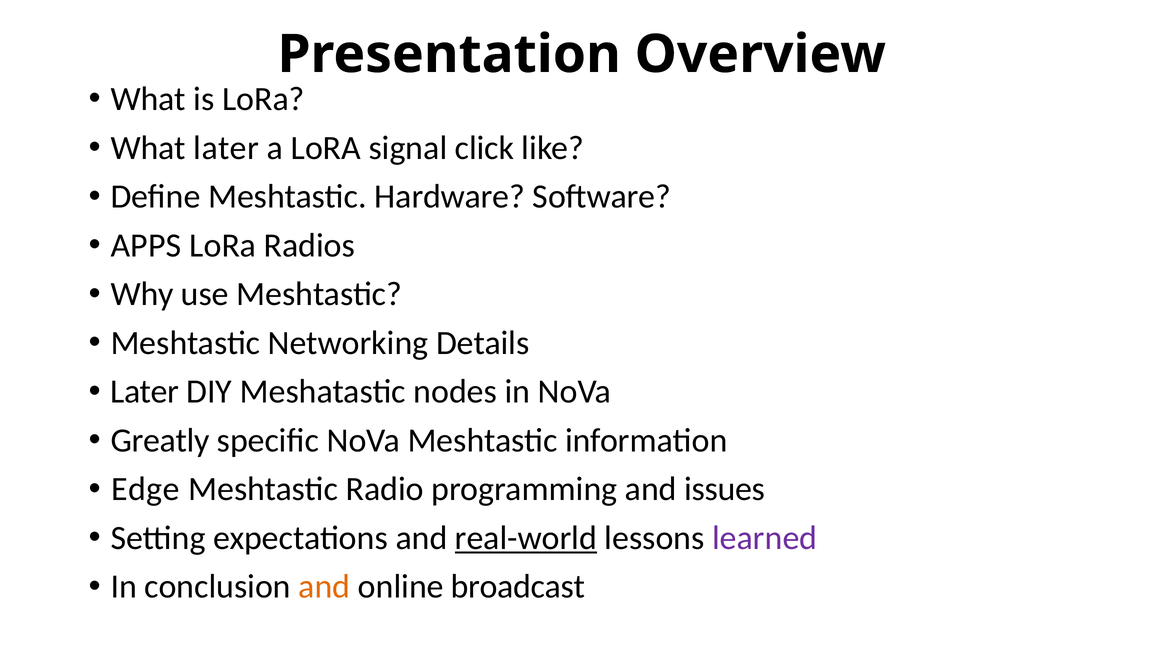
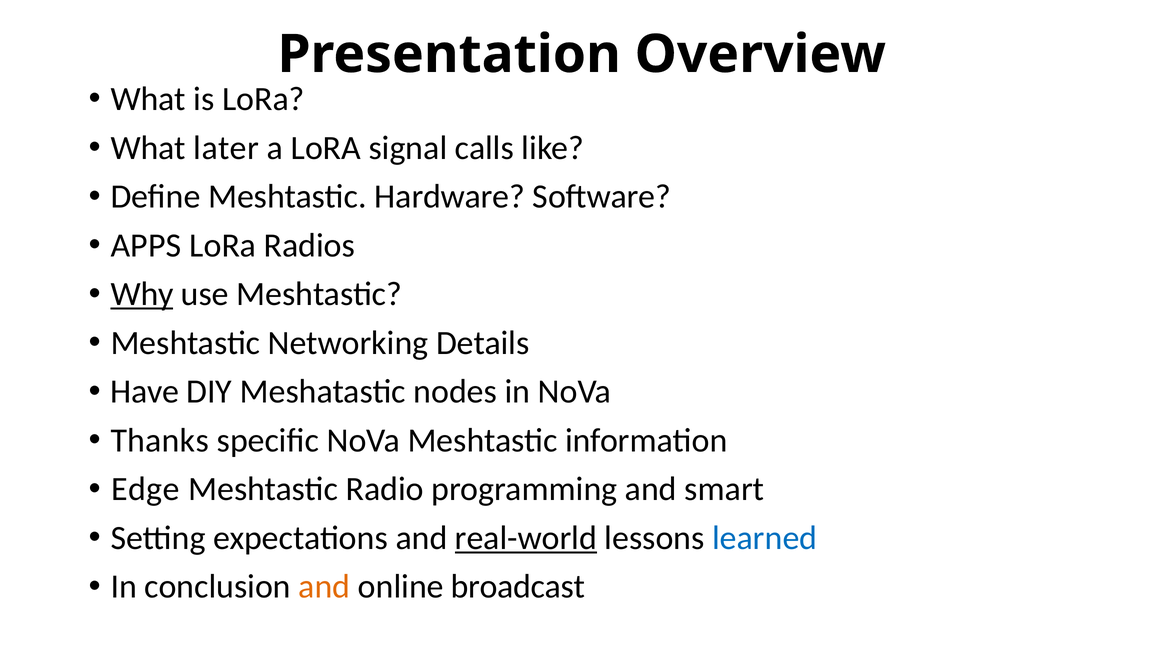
click: click -> calls (484, 148)
Why underline: none -> present (142, 294)
Later: Later -> Have (145, 391)
Greatly: Greatly -> Thanks (160, 440)
issues: issues -> smart (724, 489)
learned colour: purple -> blue (765, 538)
